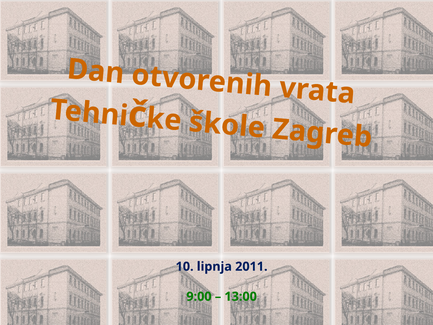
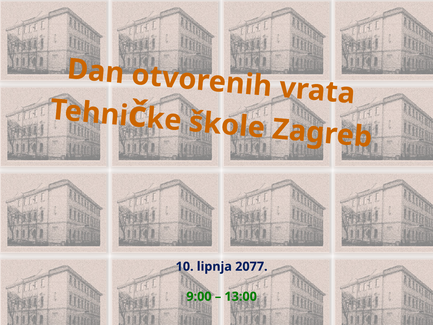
2011: 2011 -> 2077 (251, 266)
